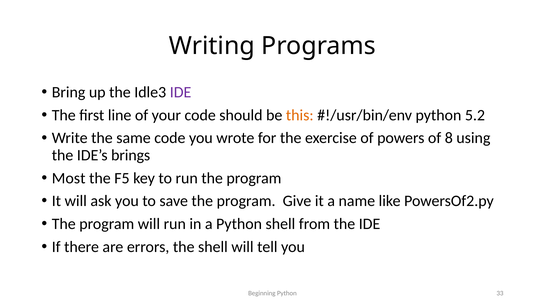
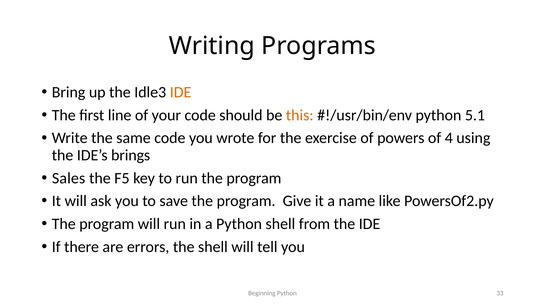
IDE colour: purple -> orange (181, 92)
5.2: 5.2 -> 5.1 (475, 115)
8: 8 -> 4 (449, 138)
Most: Most -> Sales (69, 178)
